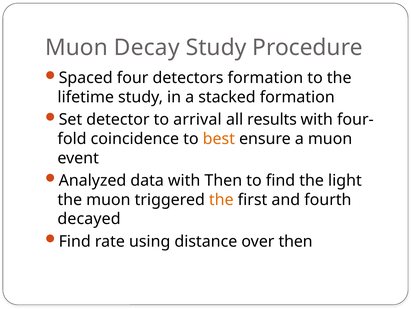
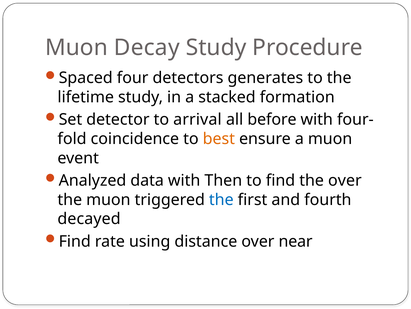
detectors formation: formation -> generates (265, 78)
results: results -> before (272, 119)
the light: light -> over (345, 180)
the colour: orange -> blue (221, 199)
over then: then -> near (296, 241)
